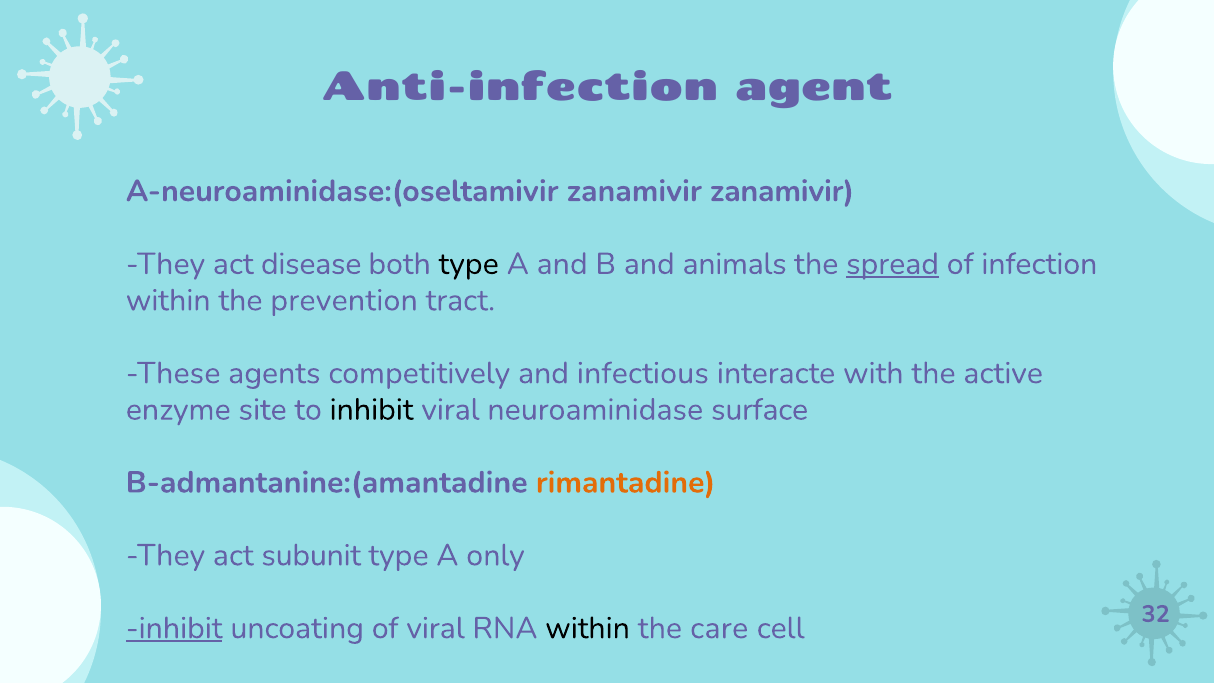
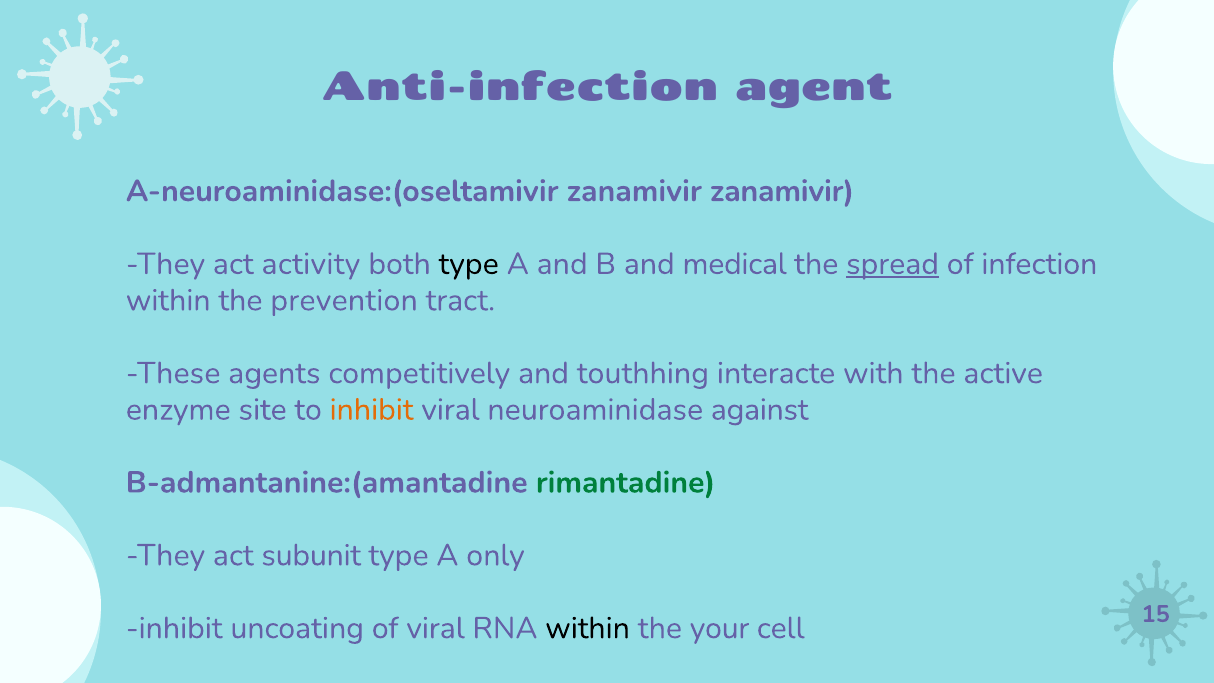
disease: disease -> activity (311, 264)
animals: animals -> medical (735, 264)
infectious: infectious -> touthhing (643, 373)
inhibit colour: black -> orange (372, 410)
surface: surface -> against (760, 410)
rimantadine colour: orange -> green (626, 482)
inhibit underline: present -> none (174, 628)
care: care -> your (719, 628)
32: 32 -> 15 (1156, 614)
